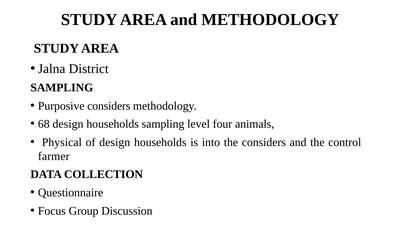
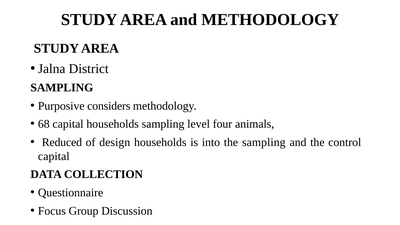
68 design: design -> capital (68, 124)
Physical: Physical -> Reduced (62, 142)
the considers: considers -> sampling (264, 142)
farmer: farmer -> capital (54, 156)
